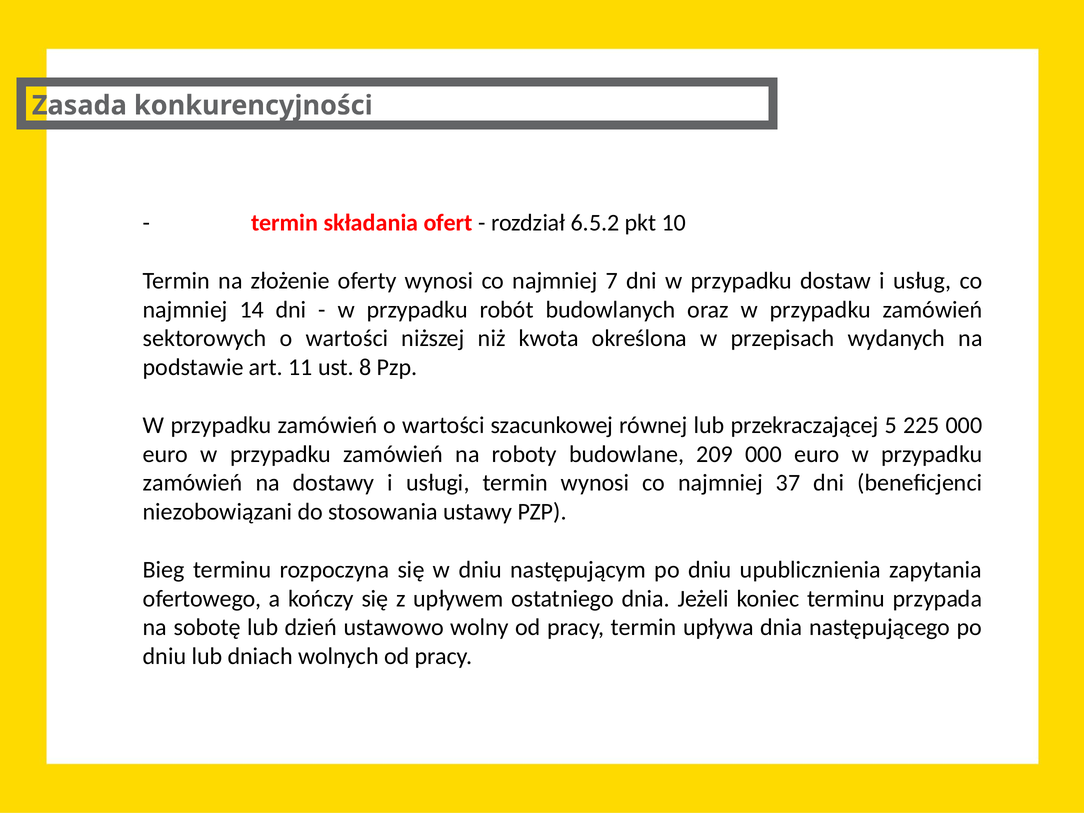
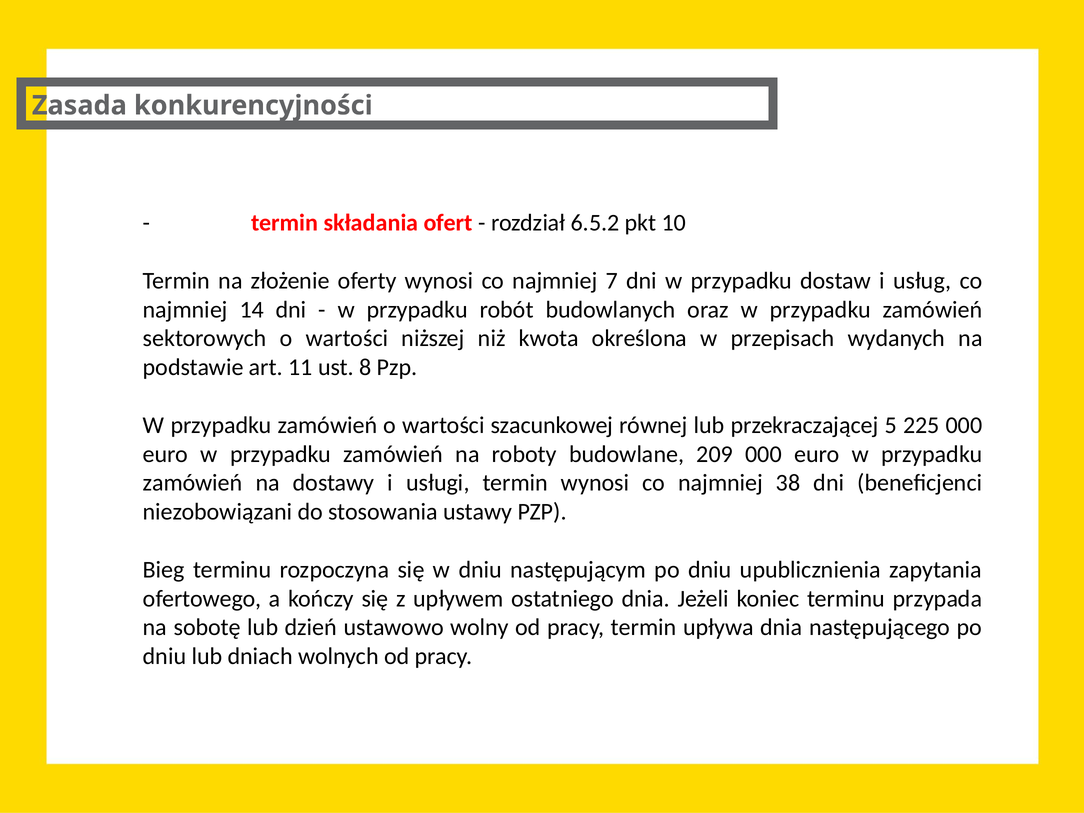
37: 37 -> 38 (788, 483)
